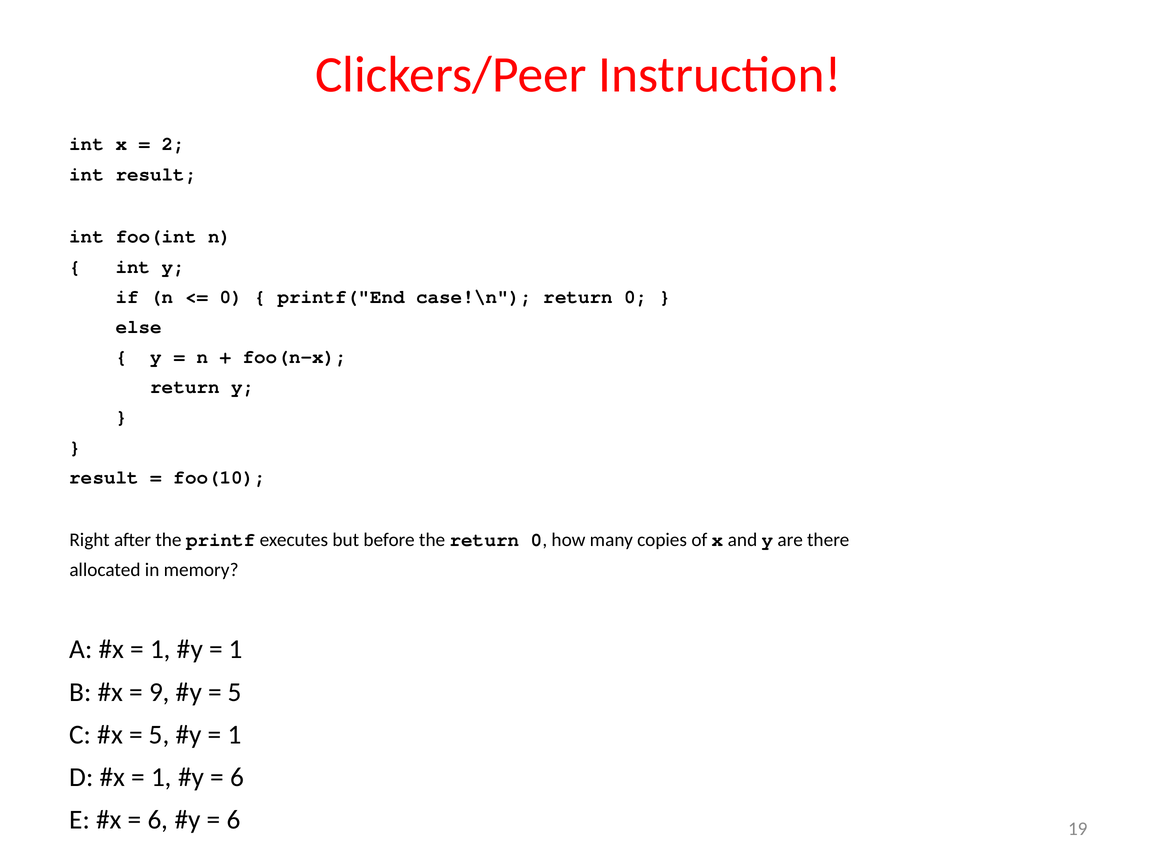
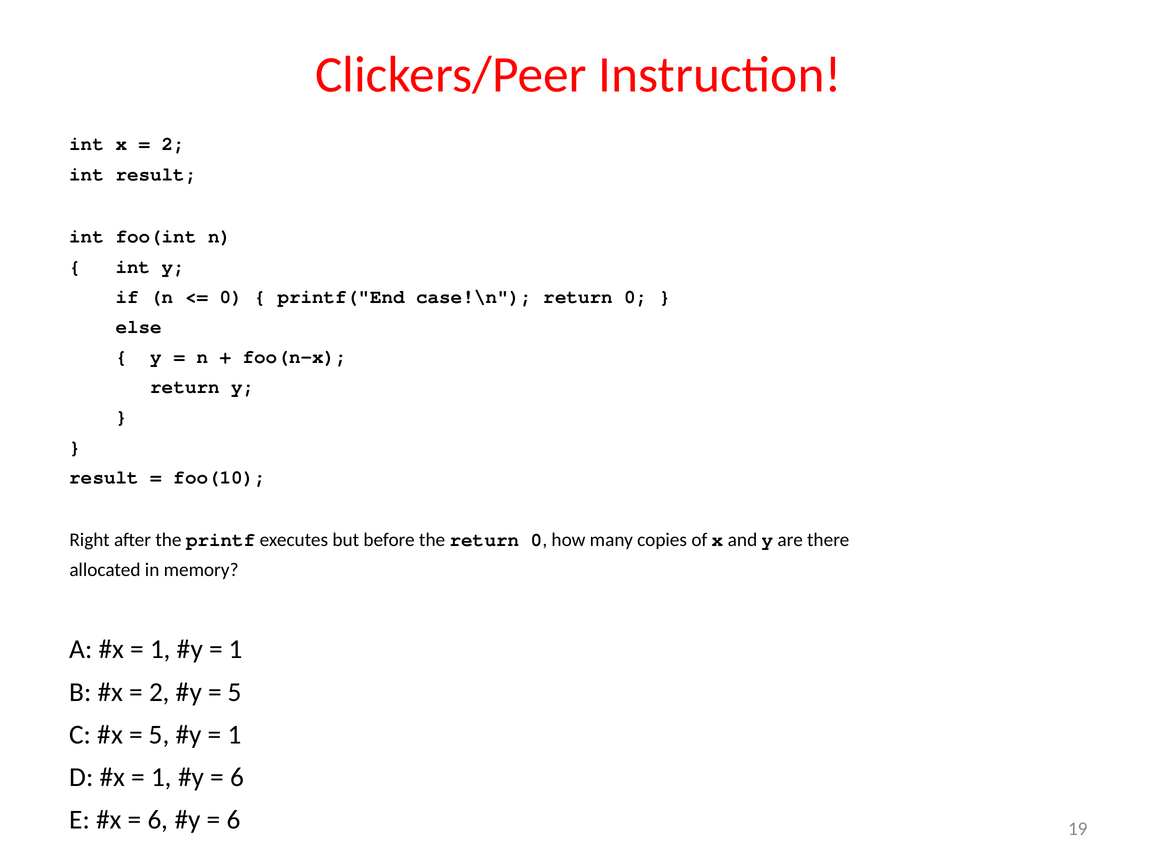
9: 9 -> 2 (159, 692)
